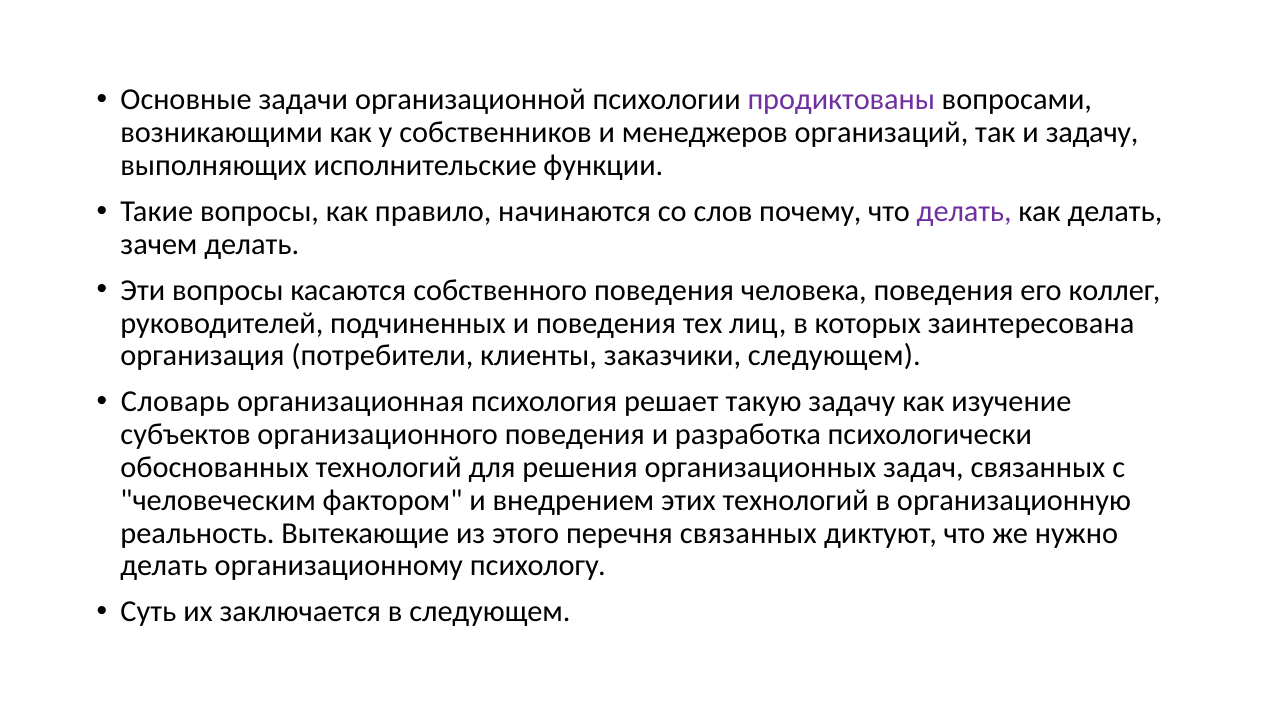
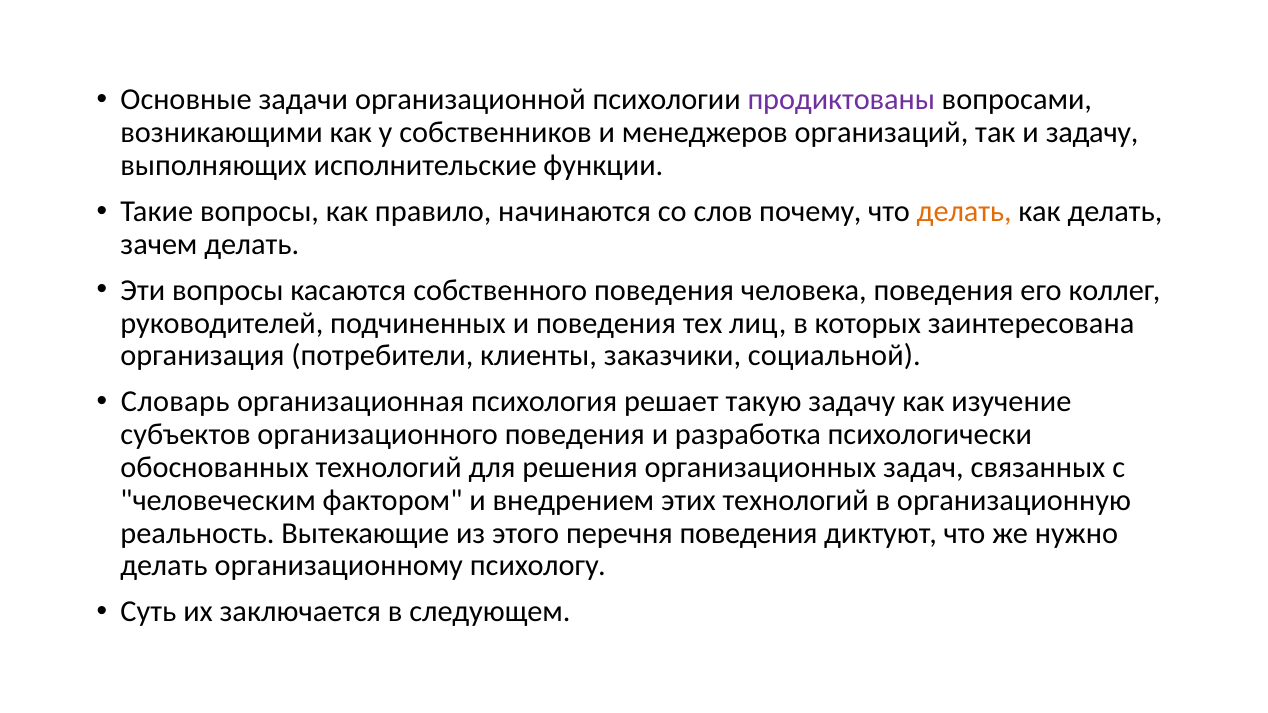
делать colour: purple -> orange (964, 212)
заказчики следующем: следующем -> социальной (834, 356)
перечня связанных: связанных -> поведения (749, 533)
